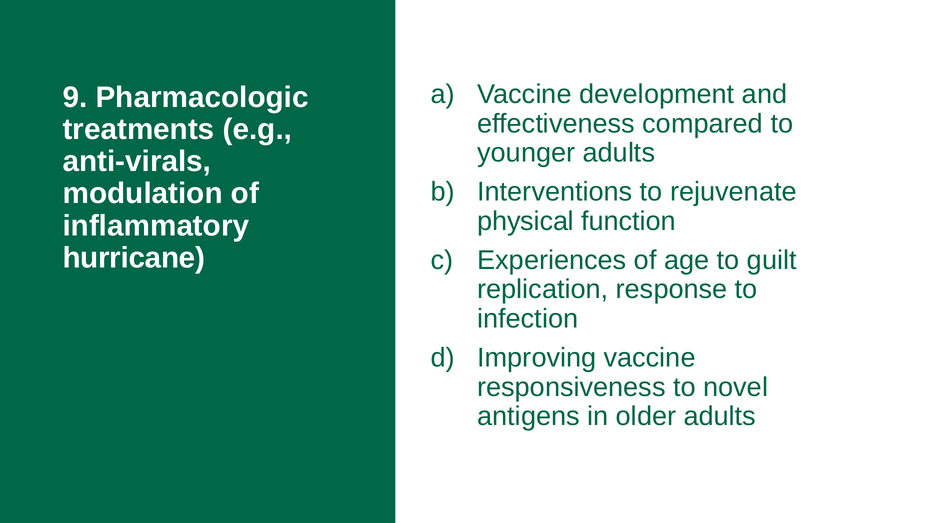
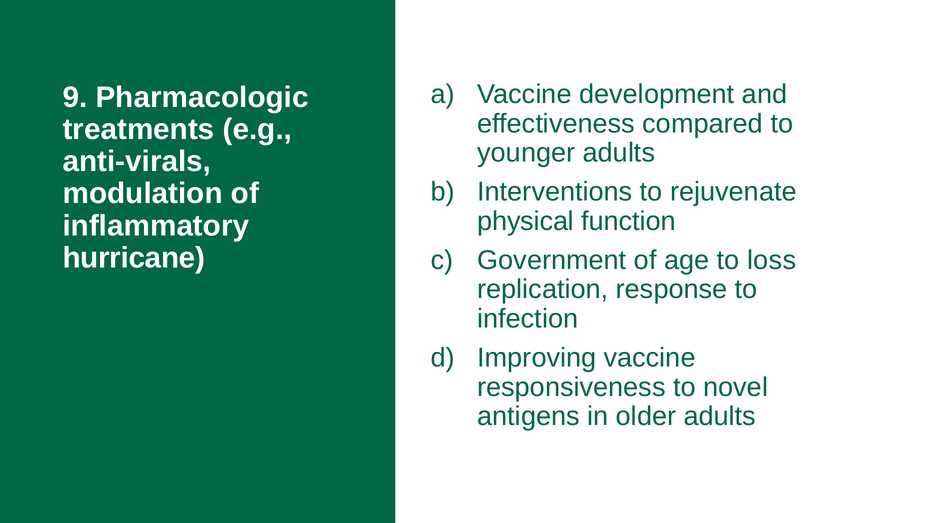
Experiences: Experiences -> Government (552, 260)
guilt: guilt -> loss (772, 260)
